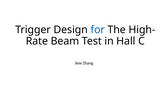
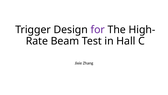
for colour: blue -> purple (98, 30)
